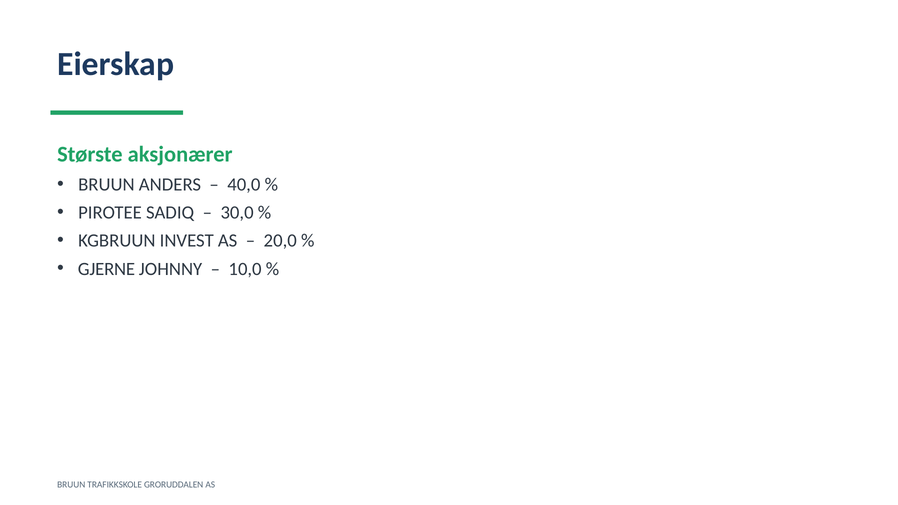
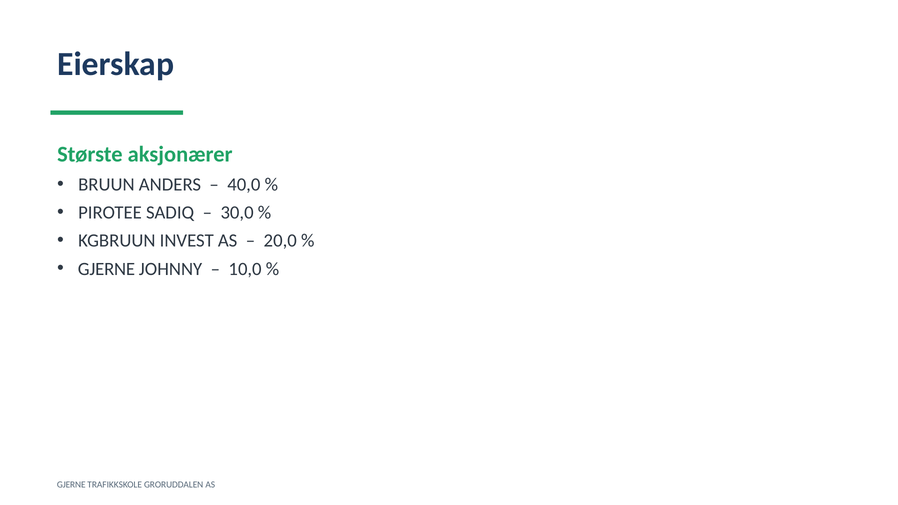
BRUUN: BRUUN -> GJERNE (71, 485)
